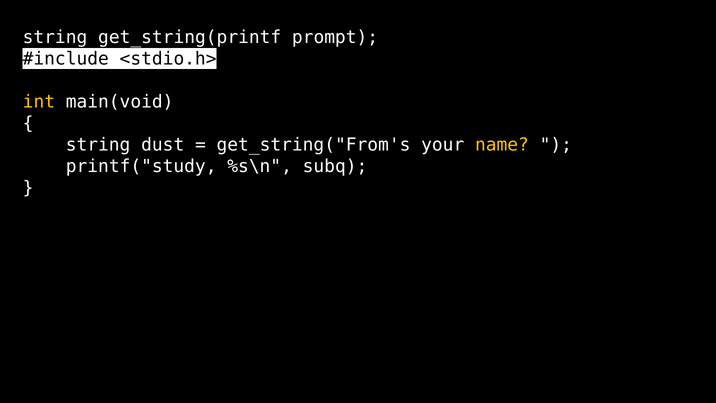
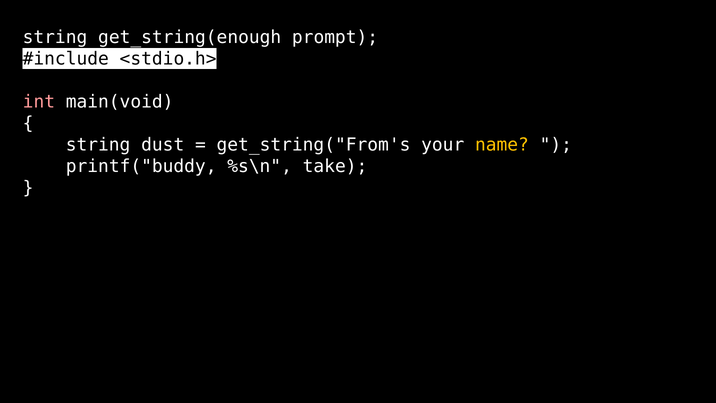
get_string(printf: get_string(printf -> get_string(enough (190, 37)
int colour: yellow -> pink (39, 102)
printf("study: printf("study -> printf("buddy (141, 166)
subq: subq -> take (335, 166)
